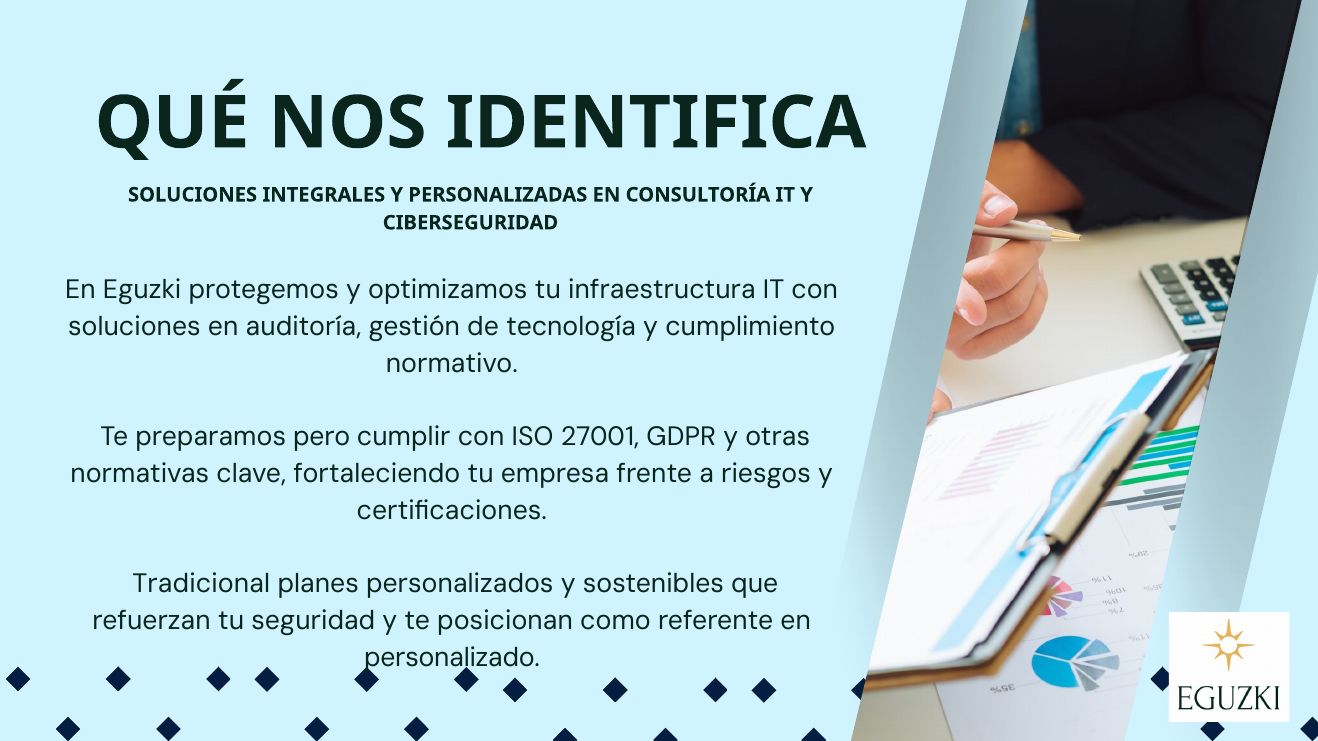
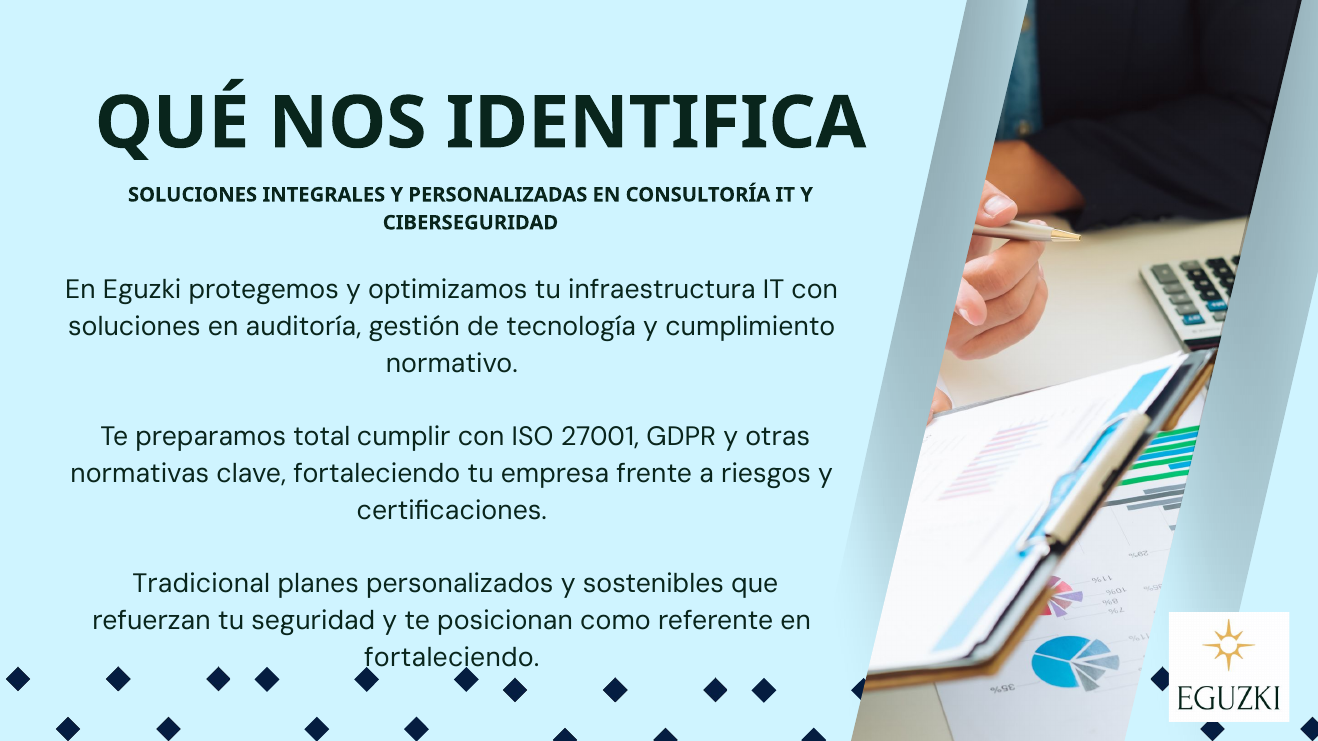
pero: pero -> total (322, 437)
personalizado: personalizado -> fortaleciendo (452, 658)
